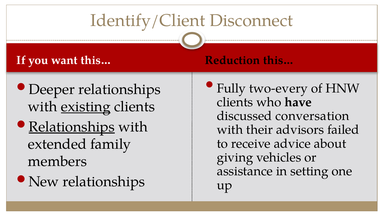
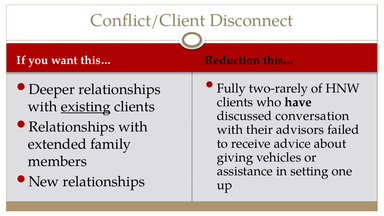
Identify/Client: Identify/Client -> Conflict/Client (148, 21)
two-every: two-every -> two-rarely (279, 88)
Relationships underline: present -> none (72, 127)
